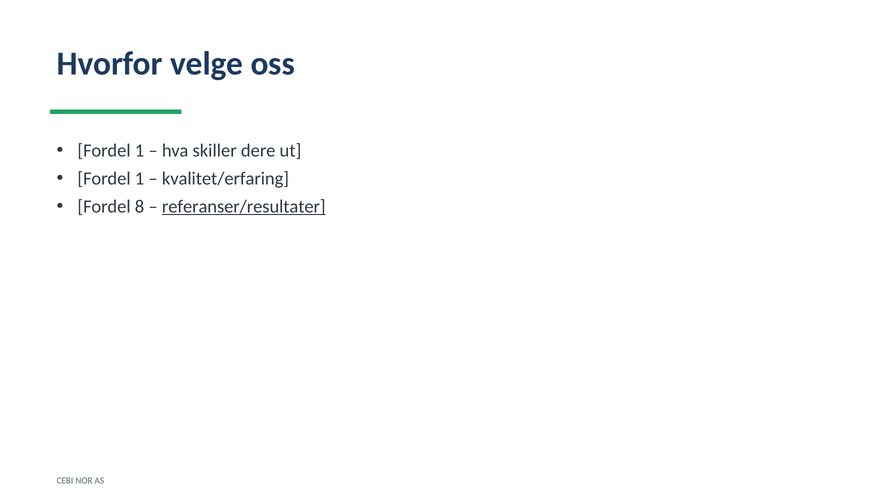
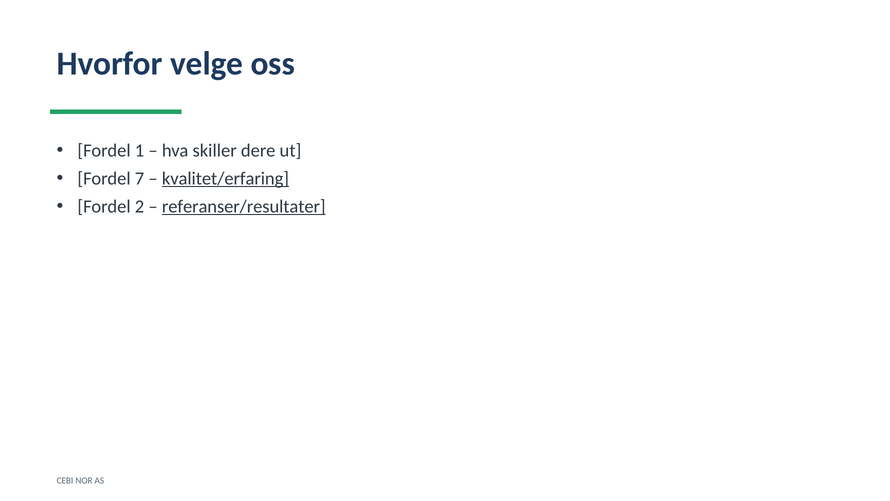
1: 1 -> 7 (140, 179)
kvalitet/erfaring underline: none -> present (225, 179)
8: 8 -> 2 (140, 206)
